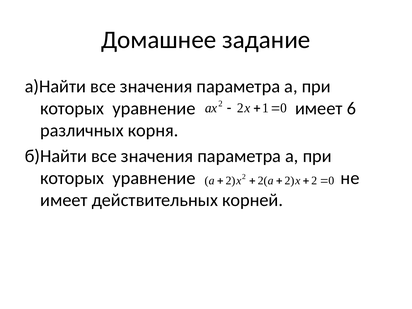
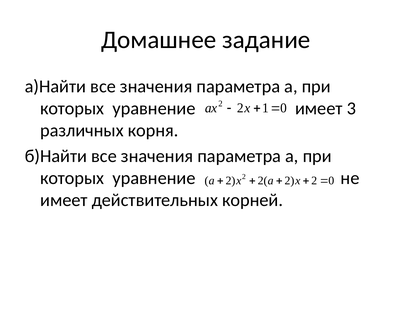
6: 6 -> 3 (351, 108)
